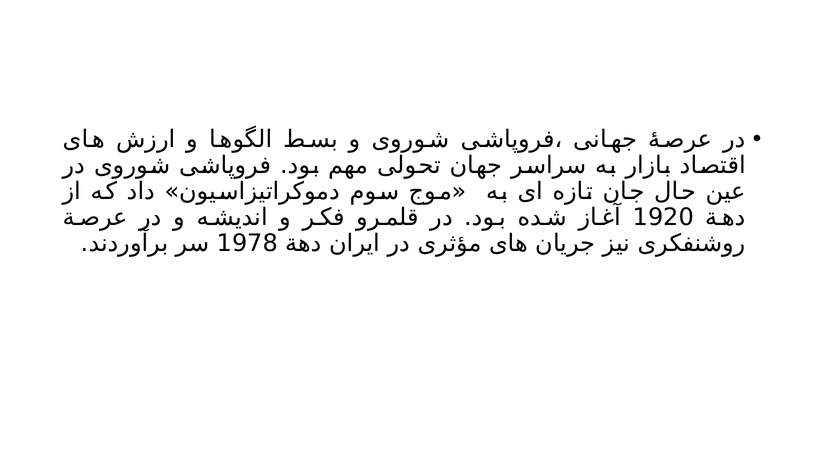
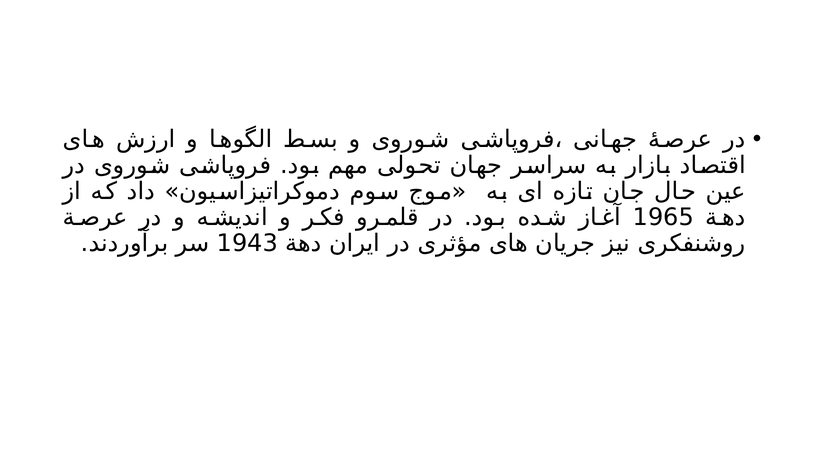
1920: 1920 -> 1965 (663, 217)
1978: 1978 -> 1943 (247, 243)
